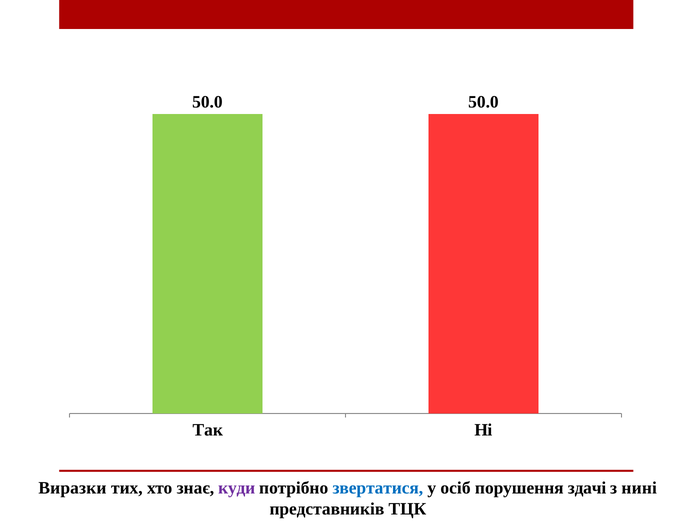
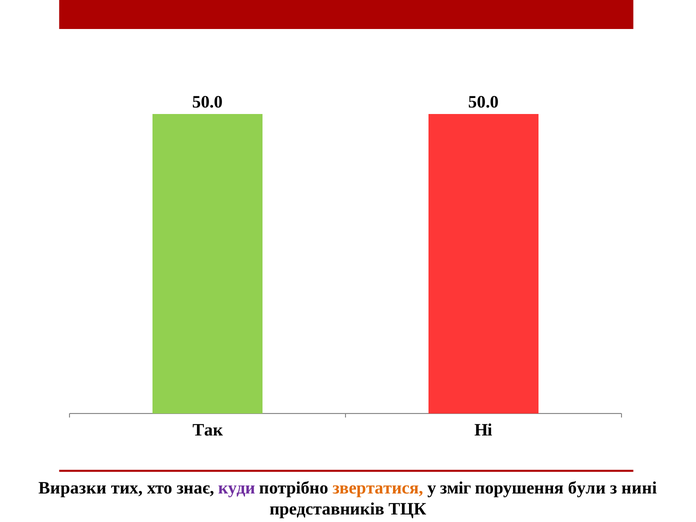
звертатися colour: blue -> orange (378, 488)
осіб: осіб -> зміг (456, 488)
здачі: здачі -> були (587, 488)
